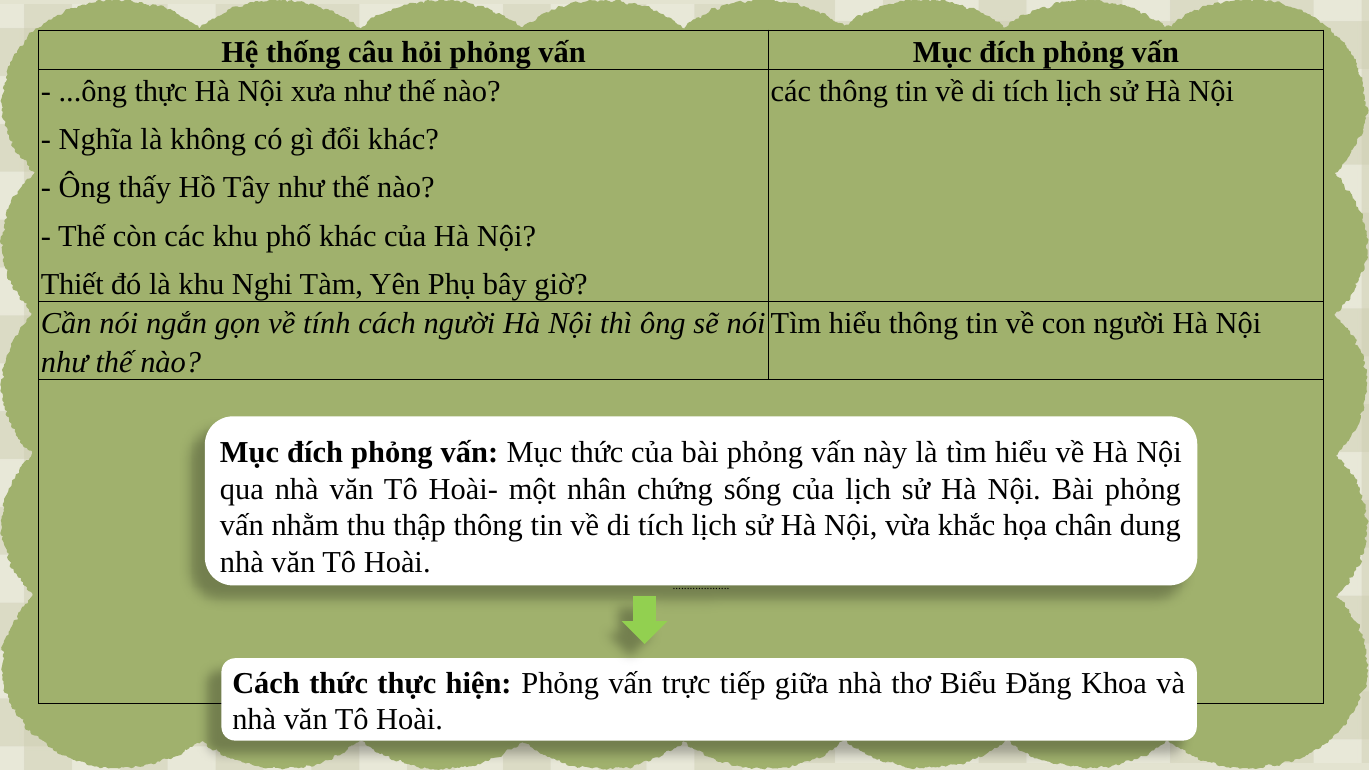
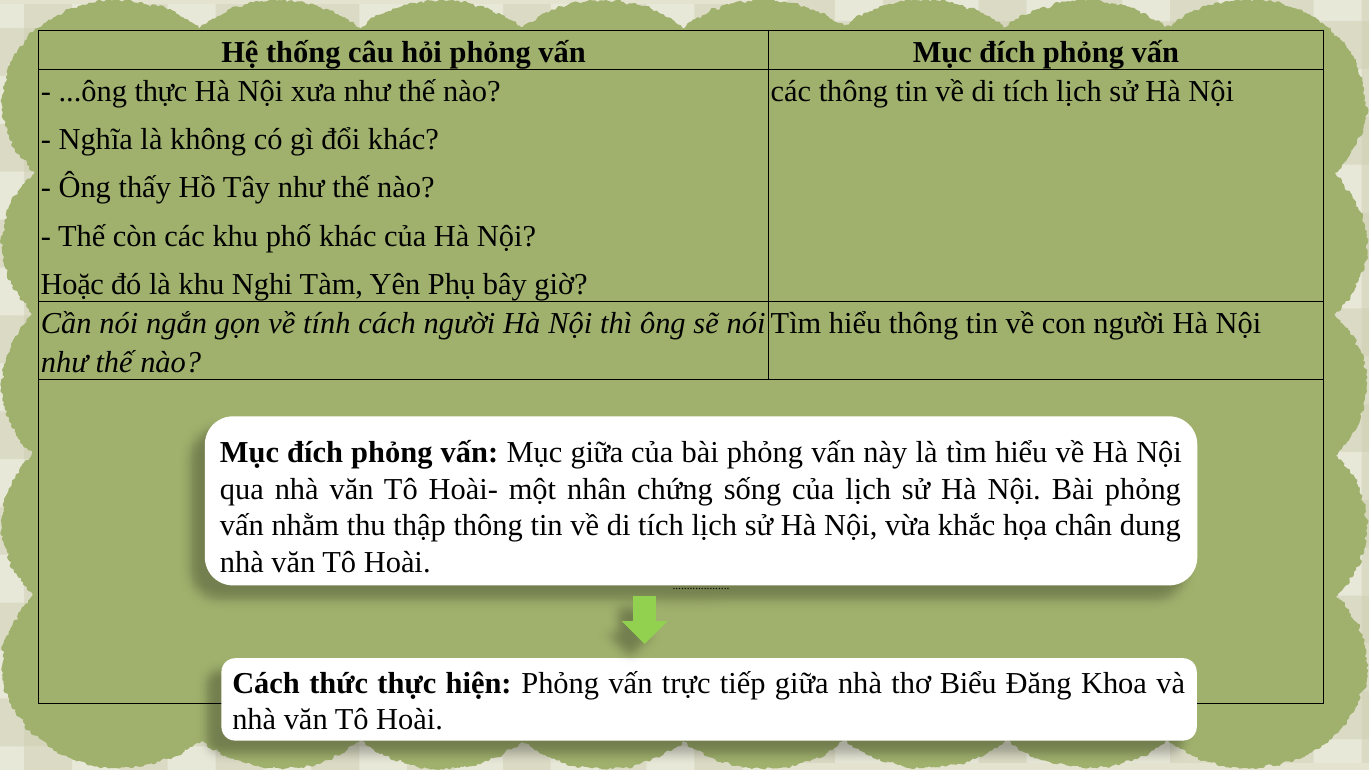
Thiết: Thiết -> Hoặc (72, 285)
Mục thức: thức -> giữa (597, 453)
